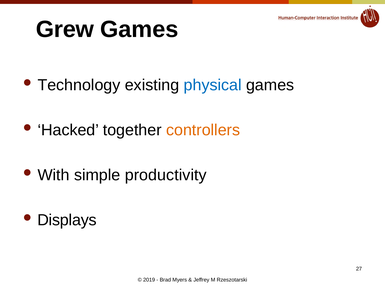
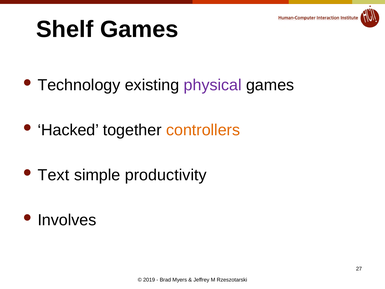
Grew: Grew -> Shelf (65, 29)
physical colour: blue -> purple (213, 85)
With: With -> Text (53, 175)
Displays: Displays -> Involves (67, 220)
